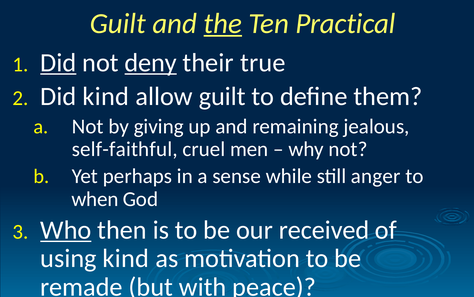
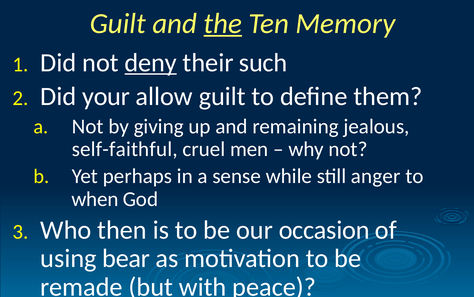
Practical: Practical -> Memory (345, 23)
Did underline: present -> none (58, 63)
true: true -> such (263, 63)
Did kind: kind -> your (106, 96)
Who underline: present -> none (66, 229)
received: received -> occasion (324, 229)
using kind: kind -> bear (126, 258)
